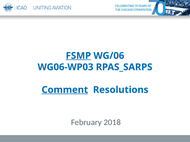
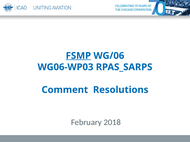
Comment underline: present -> none (65, 90)
